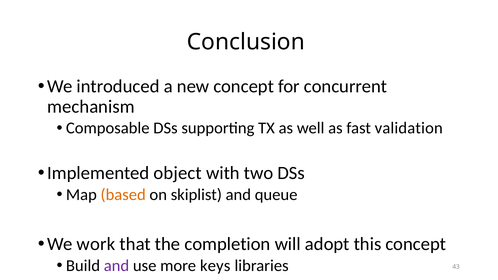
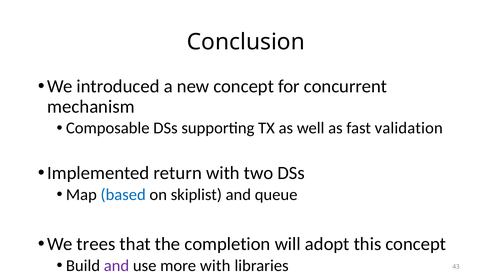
object: object -> return (178, 173)
based colour: orange -> blue (123, 195)
work: work -> trees (96, 244)
more keys: keys -> with (215, 266)
